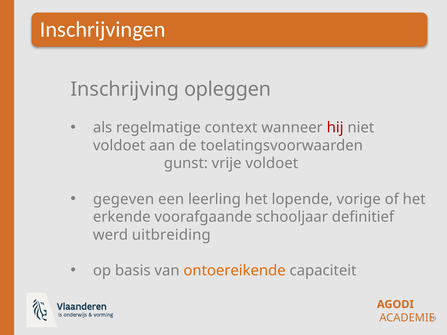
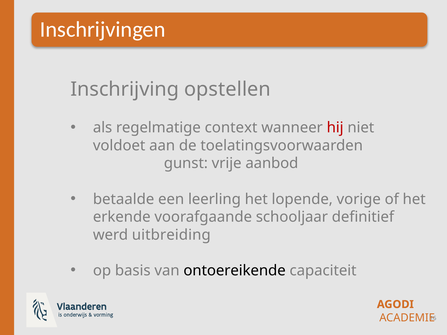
opleggen: opleggen -> opstellen (228, 89)
vrije voldoet: voldoet -> aanbod (272, 163)
gegeven: gegeven -> betaalde (124, 199)
ontoereikende colour: orange -> black (235, 271)
